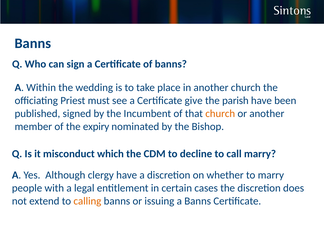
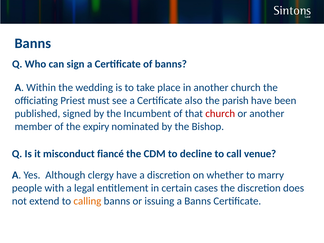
give: give -> also (194, 101)
church colour: orange -> red (220, 114)
which: which -> fiancé (110, 154)
call marry: marry -> venue (260, 154)
